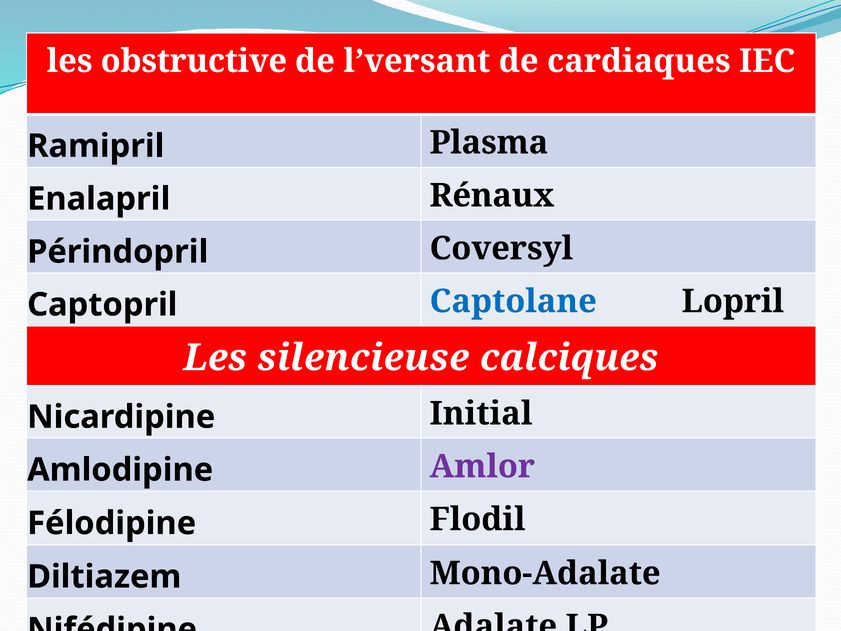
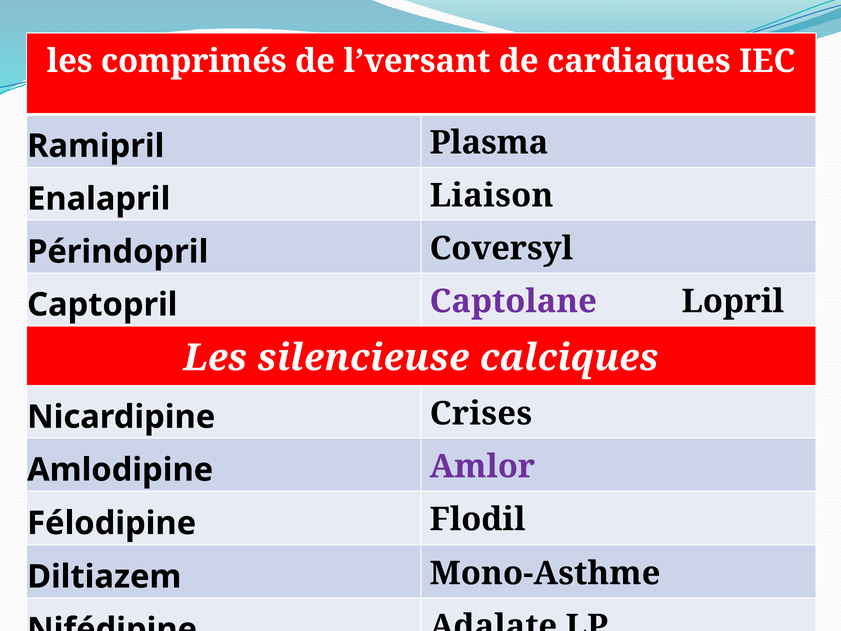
obstructive: obstructive -> comprimés (194, 61)
Rénaux: Rénaux -> Liaison (492, 196)
Captolane colour: blue -> purple (513, 301)
Initial: Initial -> Crises (481, 413)
Mono-Adalate: Mono-Adalate -> Mono-Asthme (545, 573)
